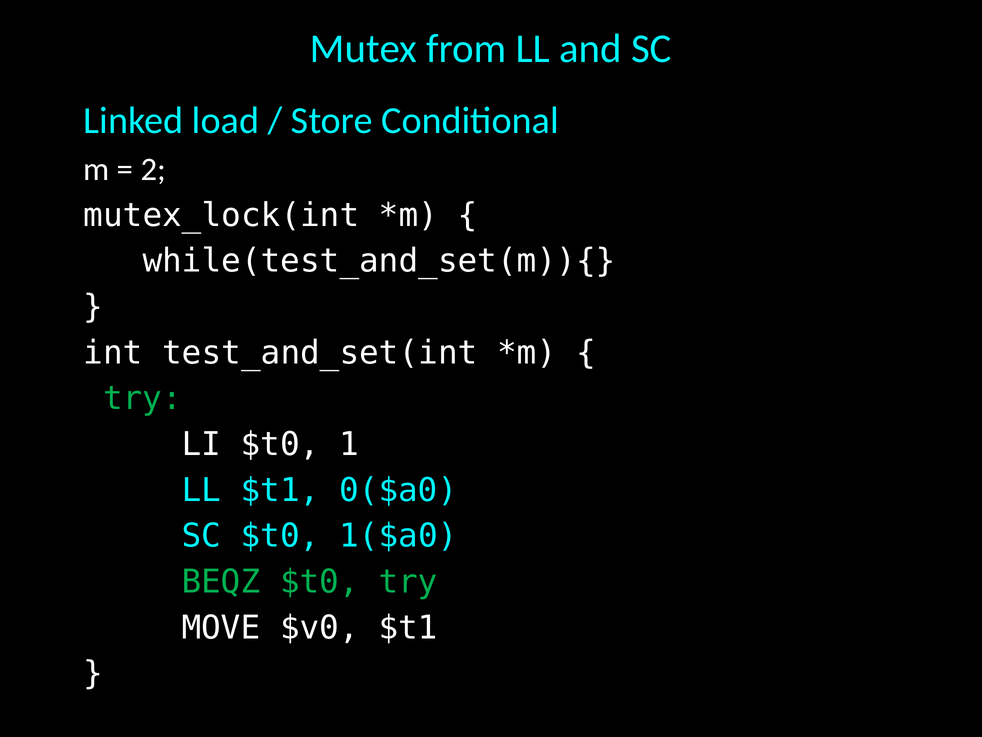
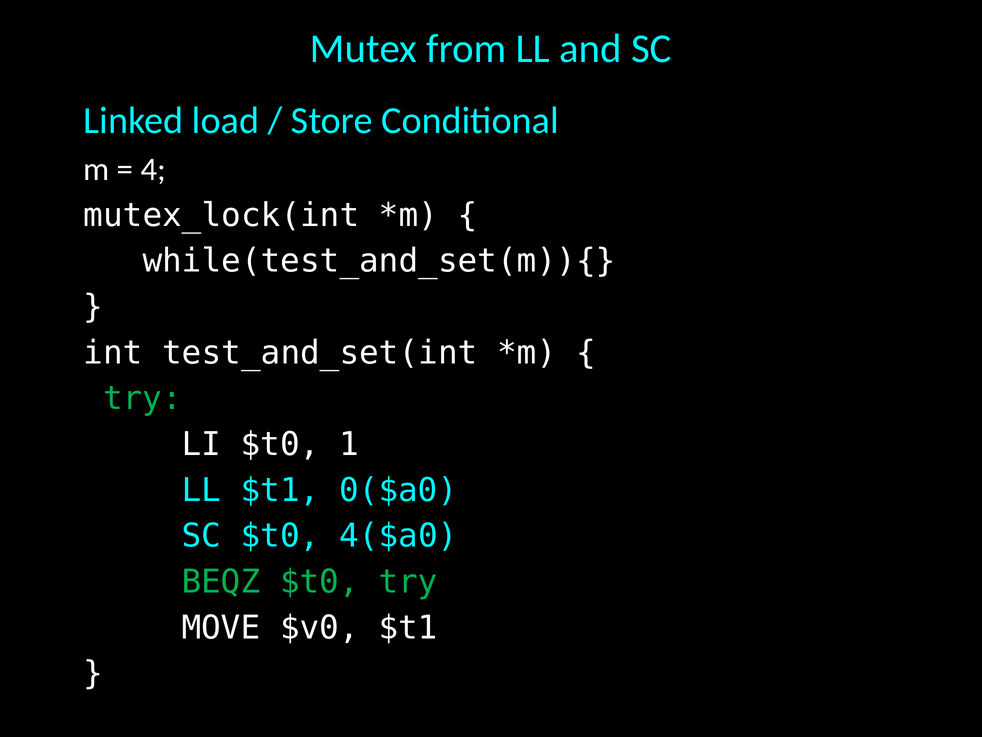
2: 2 -> 4 (153, 169)
1($a0: 1($a0 -> 4($a0 (398, 536)
